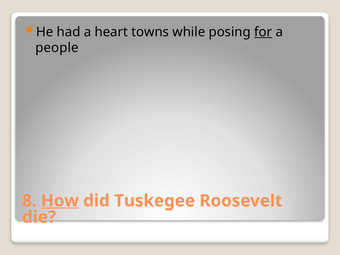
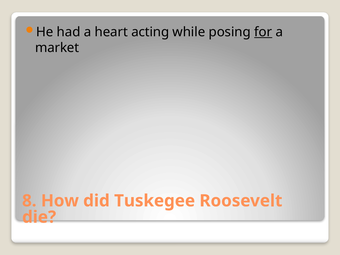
towns: towns -> acting (150, 32)
people: people -> market (57, 48)
How underline: present -> none (60, 201)
